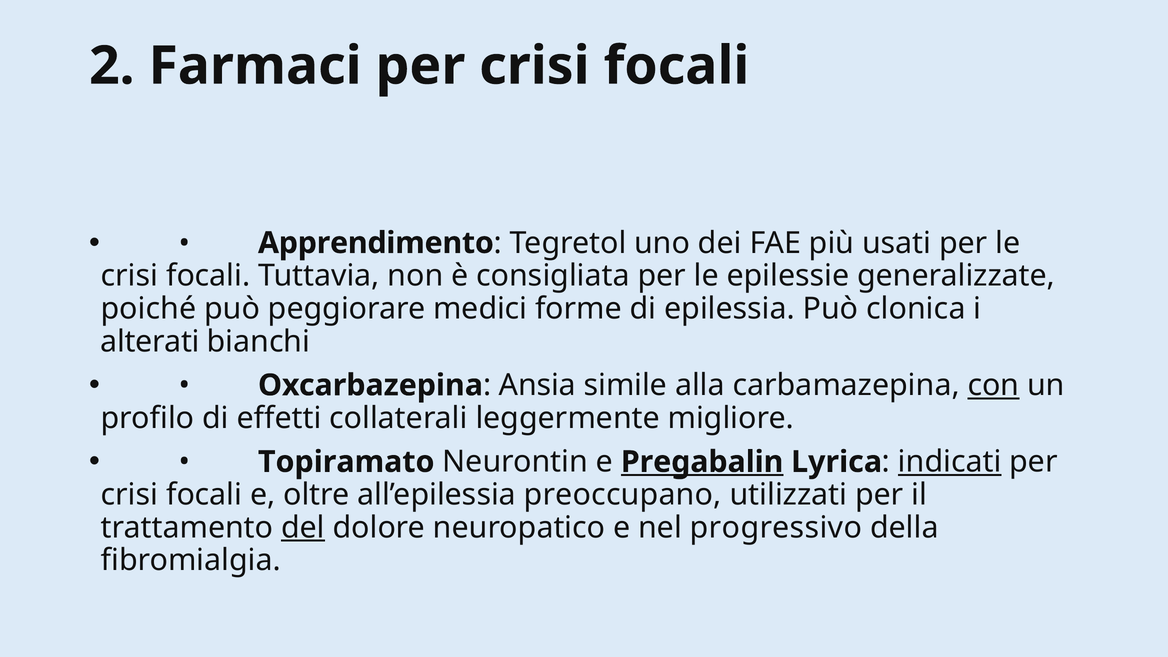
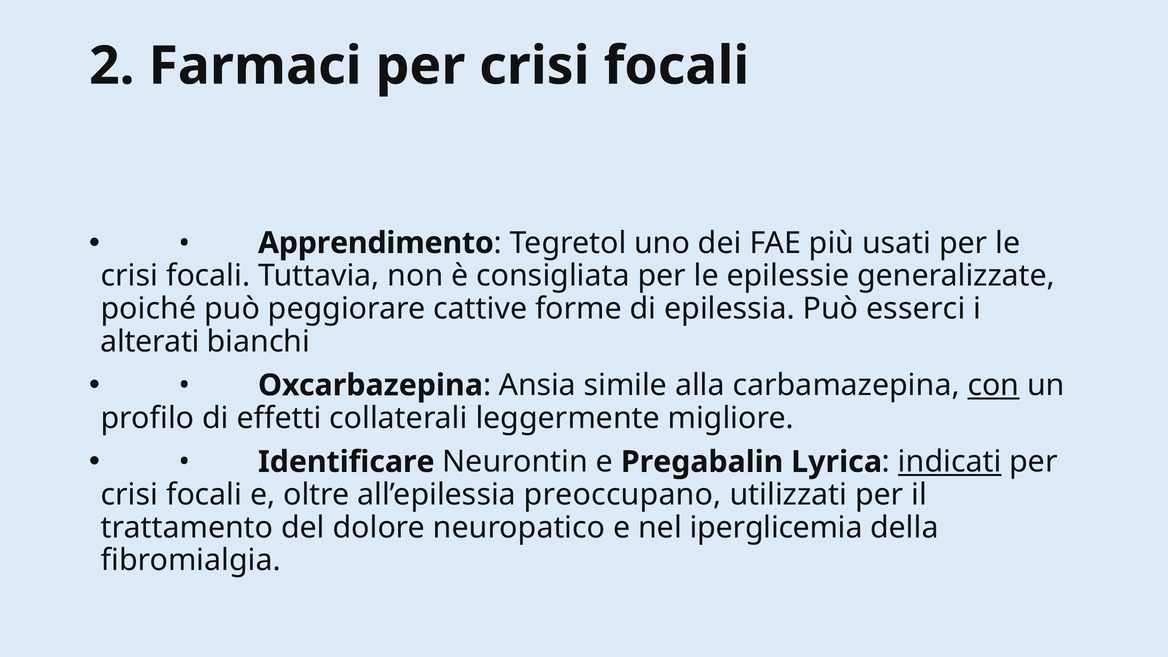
medici: medici -> cattive (480, 309)
clonica: clonica -> esserci (916, 309)
Topiramato: Topiramato -> Identificare (346, 462)
Pregabalin underline: present -> none (702, 462)
del underline: present -> none (303, 528)
progressivo: progressivo -> iperglicemia (776, 528)
